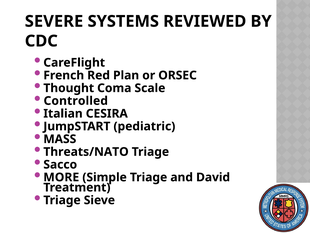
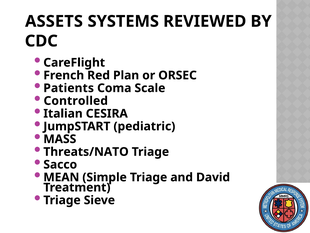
SEVERE: SEVERE -> ASSETS (54, 21)
Thought: Thought -> Patients (69, 88)
MORE: MORE -> MEAN (61, 177)
